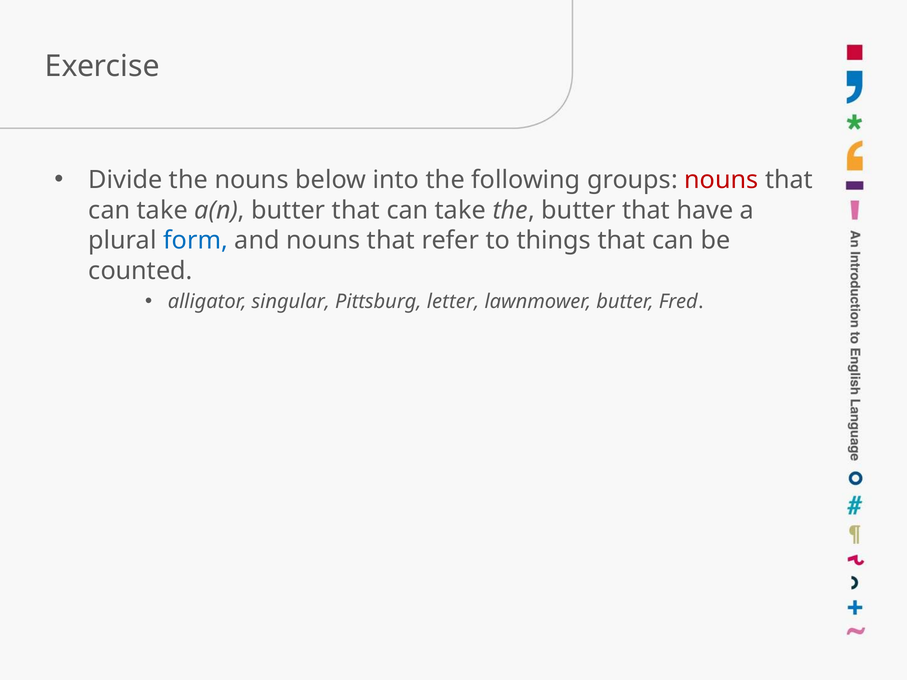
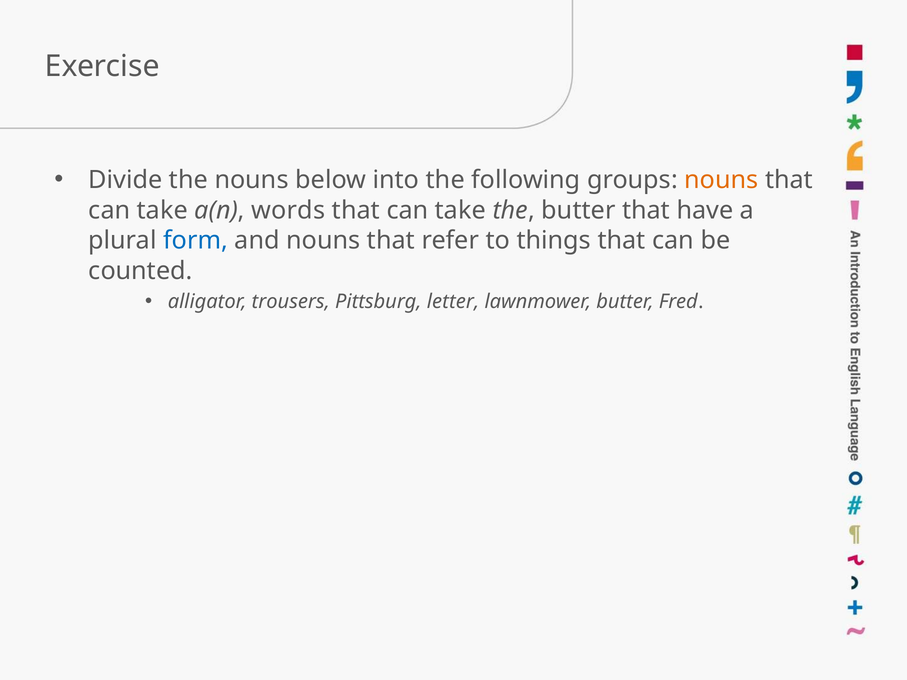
nouns colour: red -> orange (721, 180)
a(n butter: butter -> words (288, 210)
singular: singular -> trousers (291, 302)
